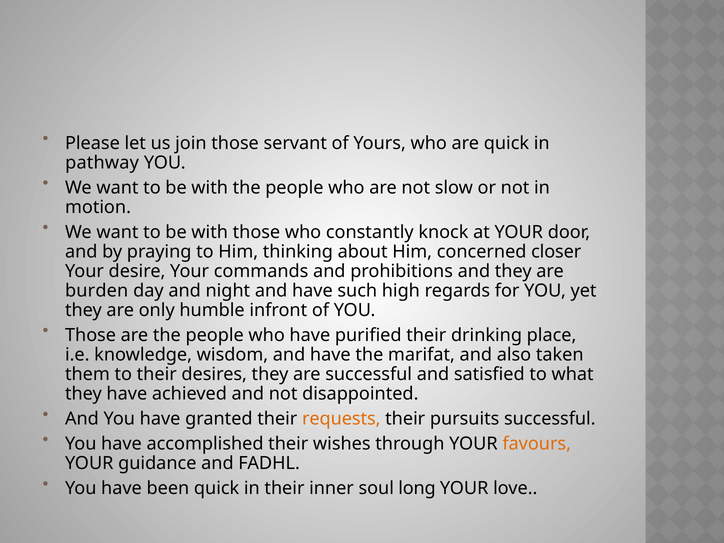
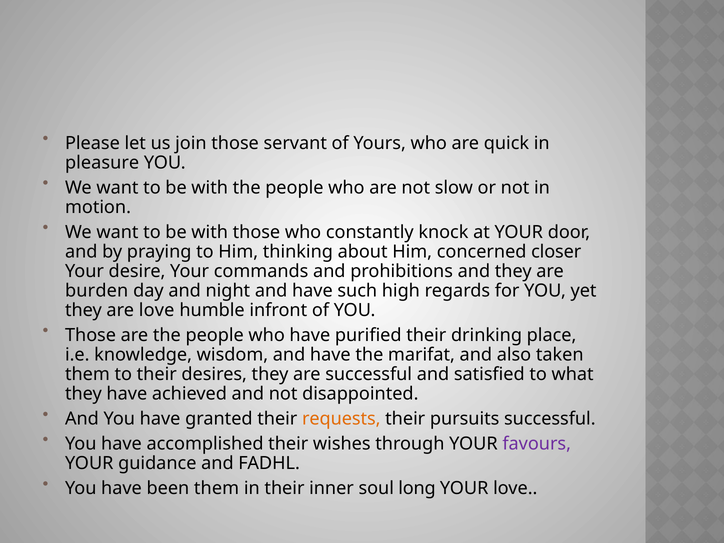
pathway: pathway -> pleasure (102, 163)
are only: only -> love (157, 310)
favours colour: orange -> purple (537, 444)
been quick: quick -> them (217, 488)
